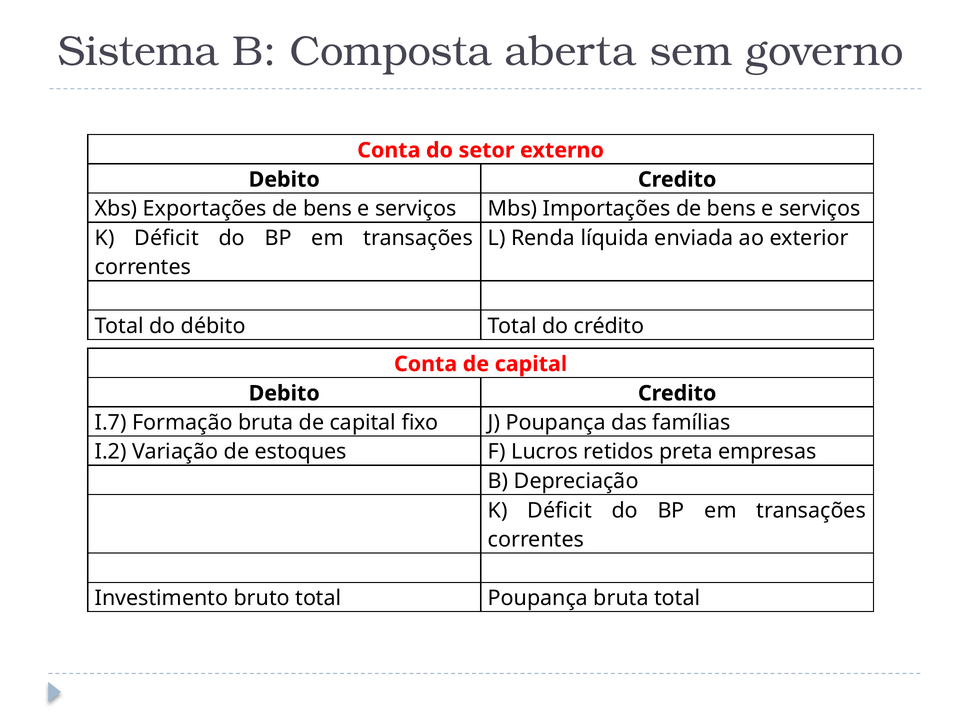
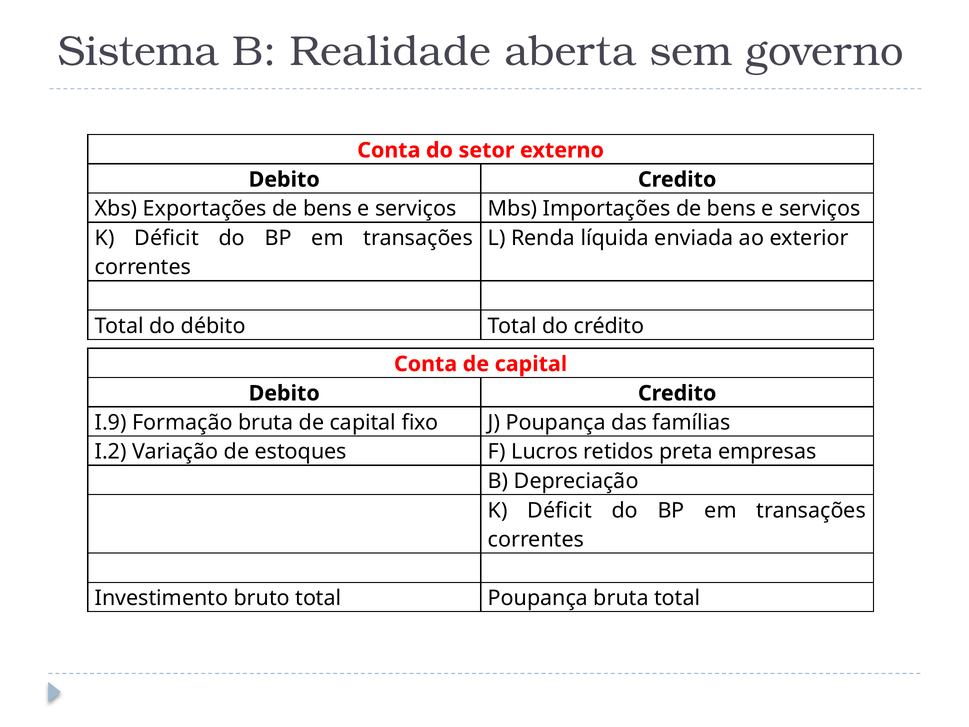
Composta: Composta -> Realidade (391, 52)
I.7: I.7 -> I.9 (111, 422)
